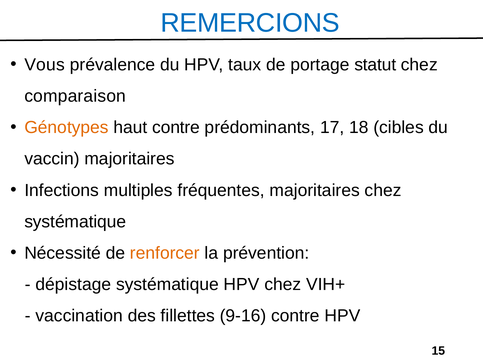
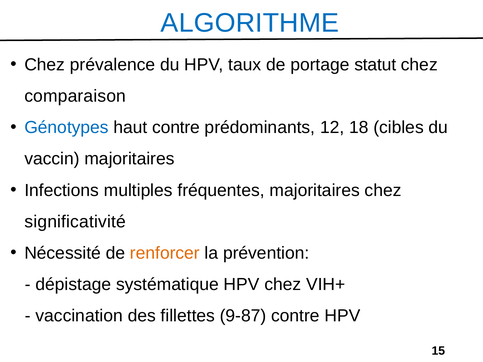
REMERCIONS: REMERCIONS -> ALGORITHME (250, 23)
Vous: Vous -> Chez (45, 65)
Génotypes colour: orange -> blue (67, 128)
17: 17 -> 12 (332, 128)
systématique: systématique -> significativité (75, 222)
9-16: 9-16 -> 9-87 (243, 316)
